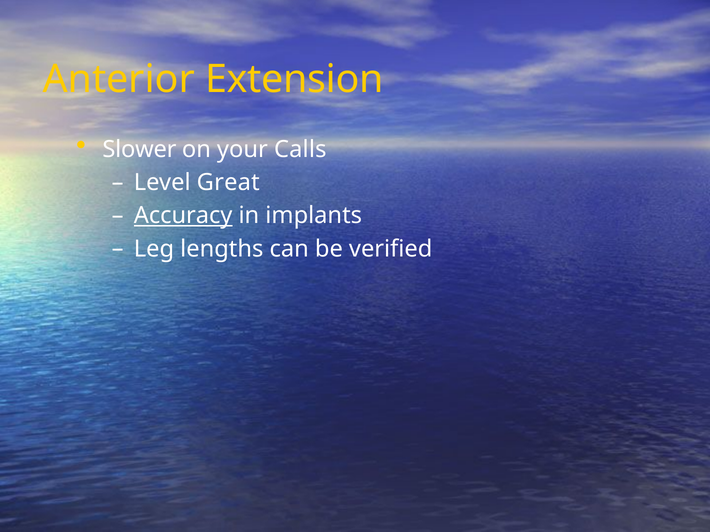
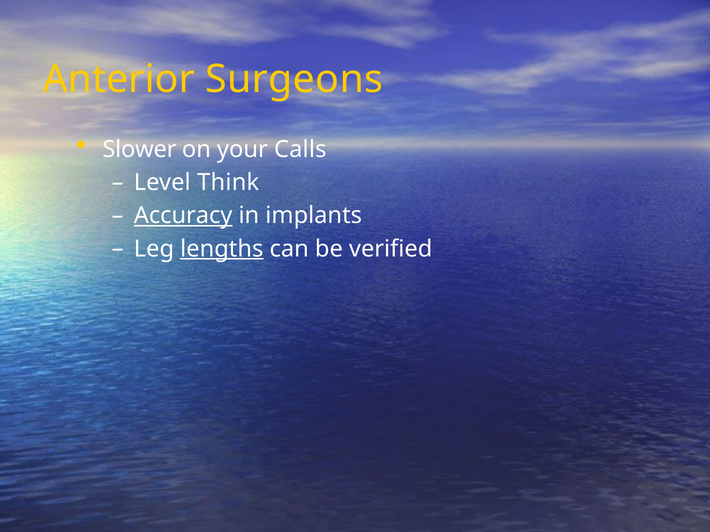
Extension: Extension -> Surgeons (294, 79)
Great: Great -> Think (228, 183)
lengths underline: none -> present (222, 249)
